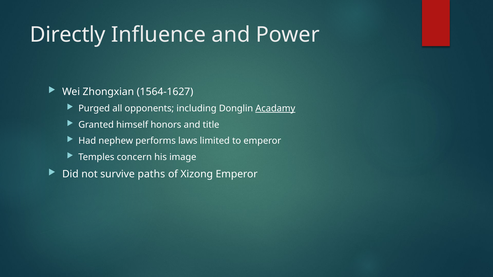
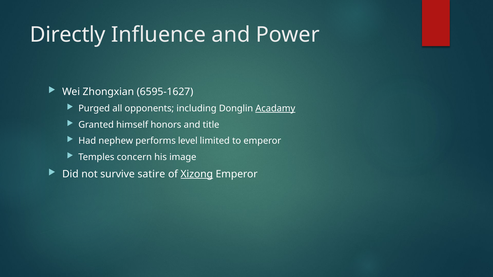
1564-1627: 1564-1627 -> 6595-1627 (165, 92)
laws: laws -> level (188, 141)
paths: paths -> satire (151, 174)
Xizong underline: none -> present (197, 174)
